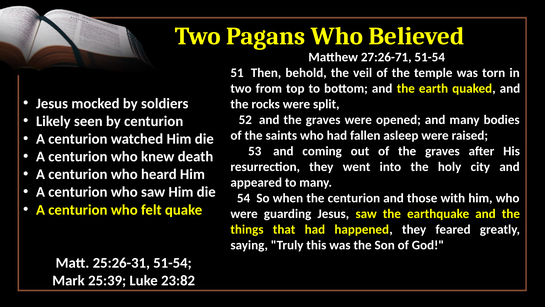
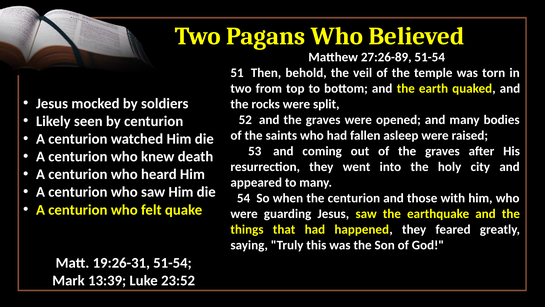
27:26-71: 27:26-71 -> 27:26-89 (386, 57)
25:26-31: 25:26-31 -> 19:26-31 (121, 263)
25:39: 25:39 -> 13:39 (107, 280)
23:82: 23:82 -> 23:52 (178, 280)
